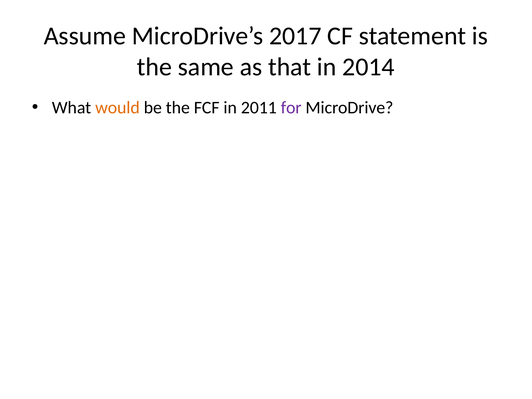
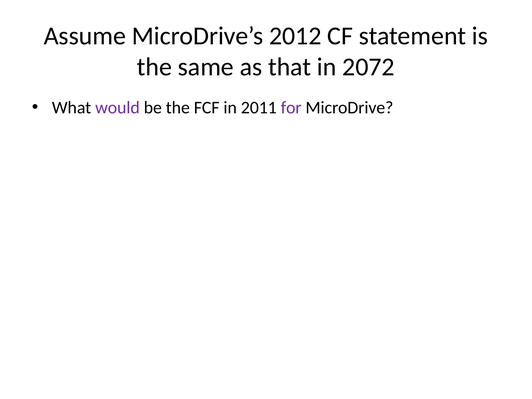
2017: 2017 -> 2012 (295, 36)
2014: 2014 -> 2072 (369, 67)
would colour: orange -> purple (117, 108)
